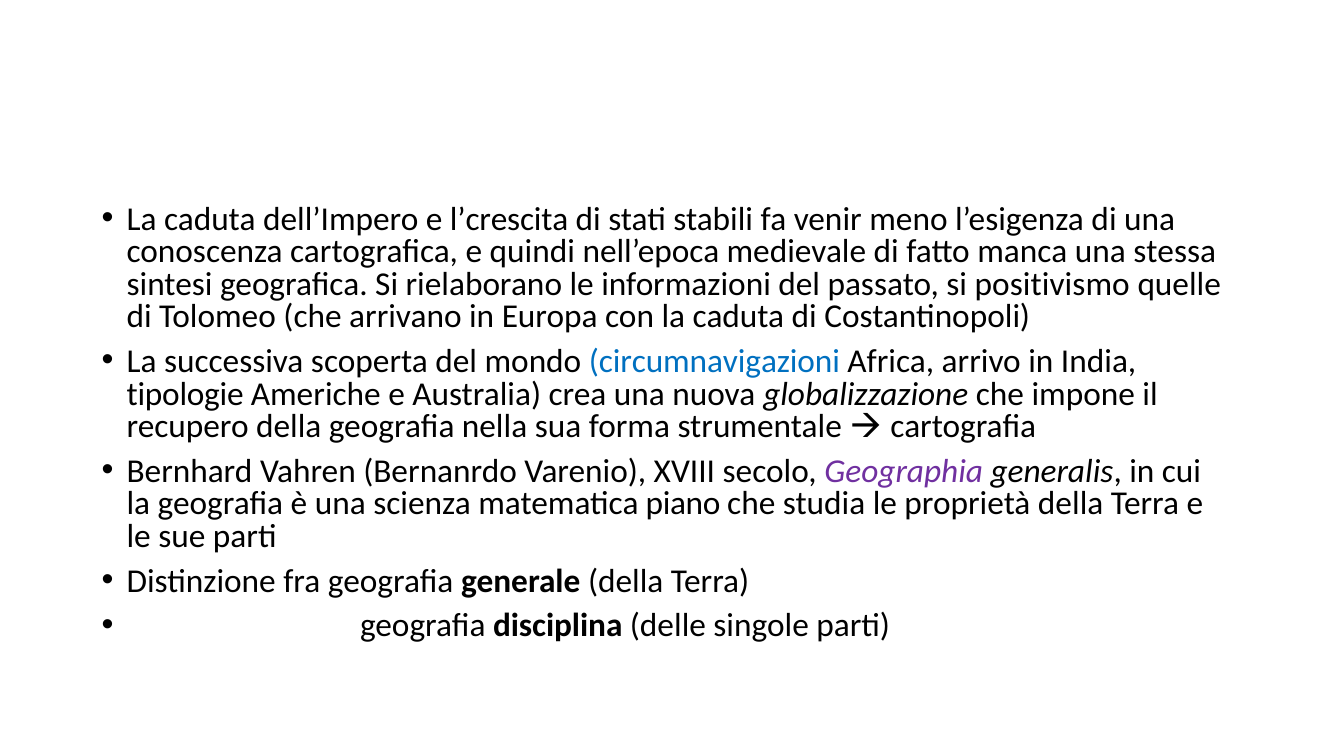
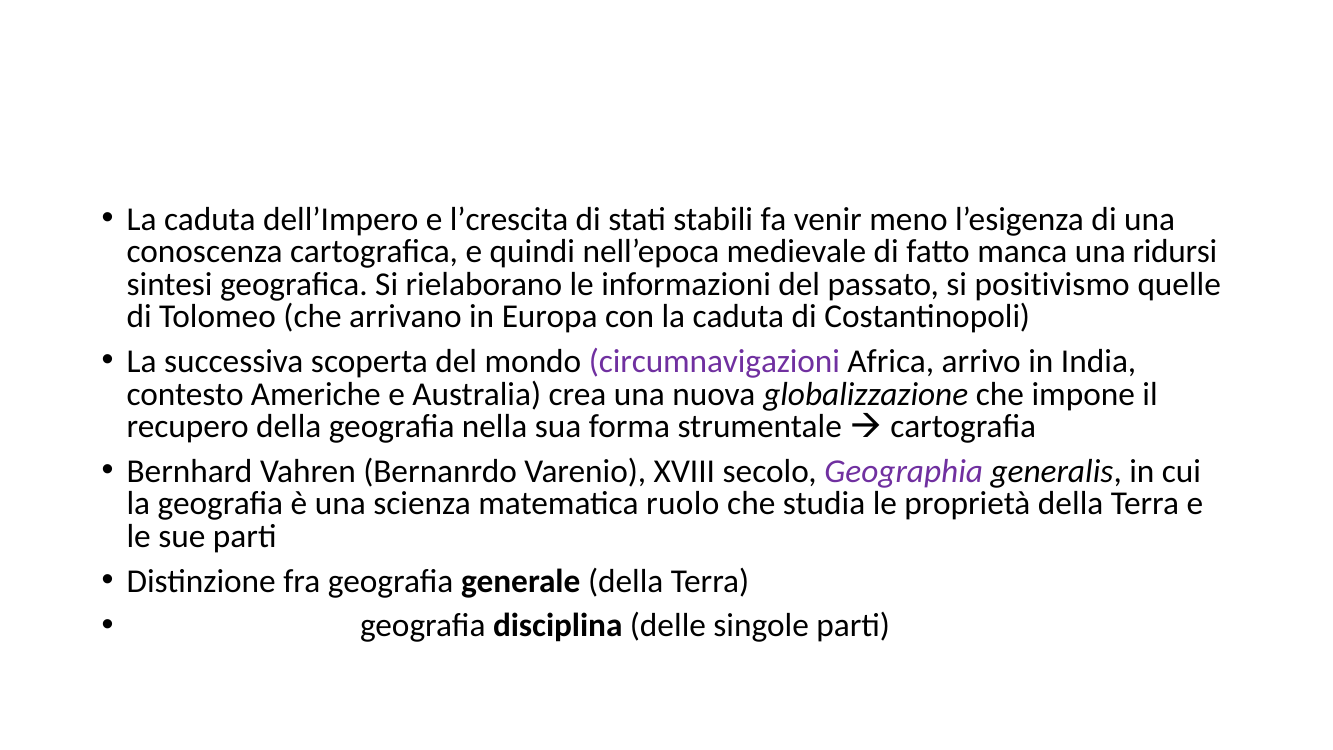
stessa: stessa -> ridursi (1175, 252)
circumnavigazioni colour: blue -> purple (714, 362)
tipologie: tipologie -> contesto (185, 394)
piano: piano -> ruolo (683, 504)
